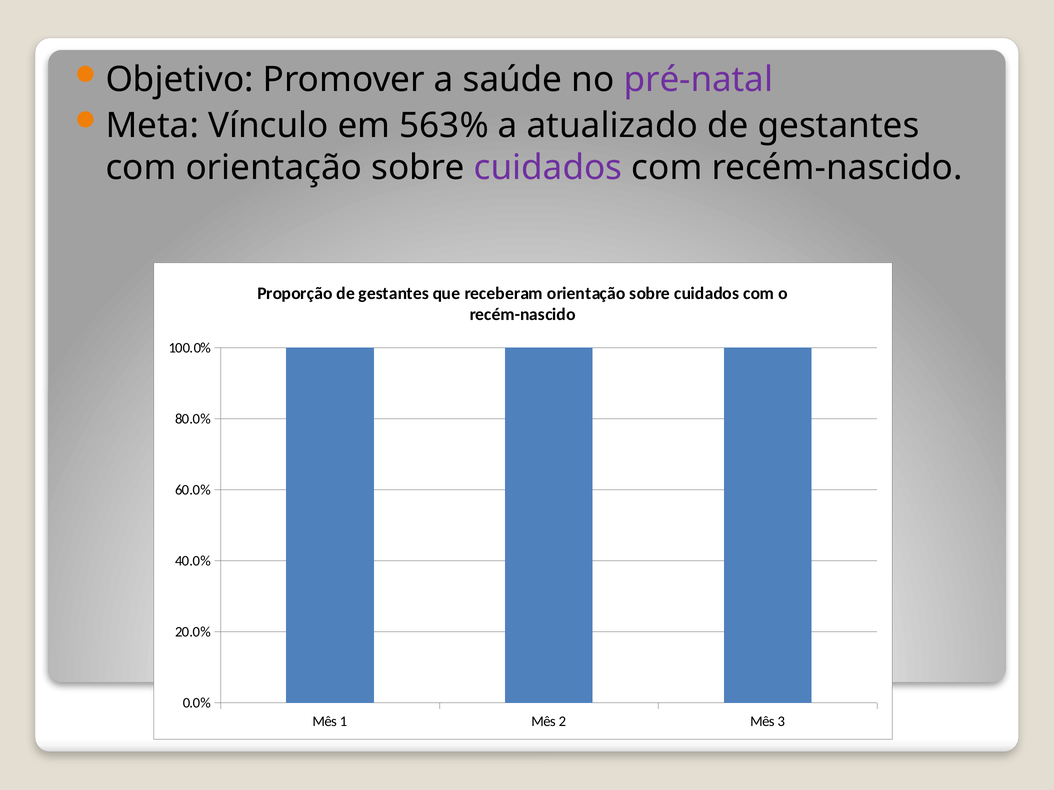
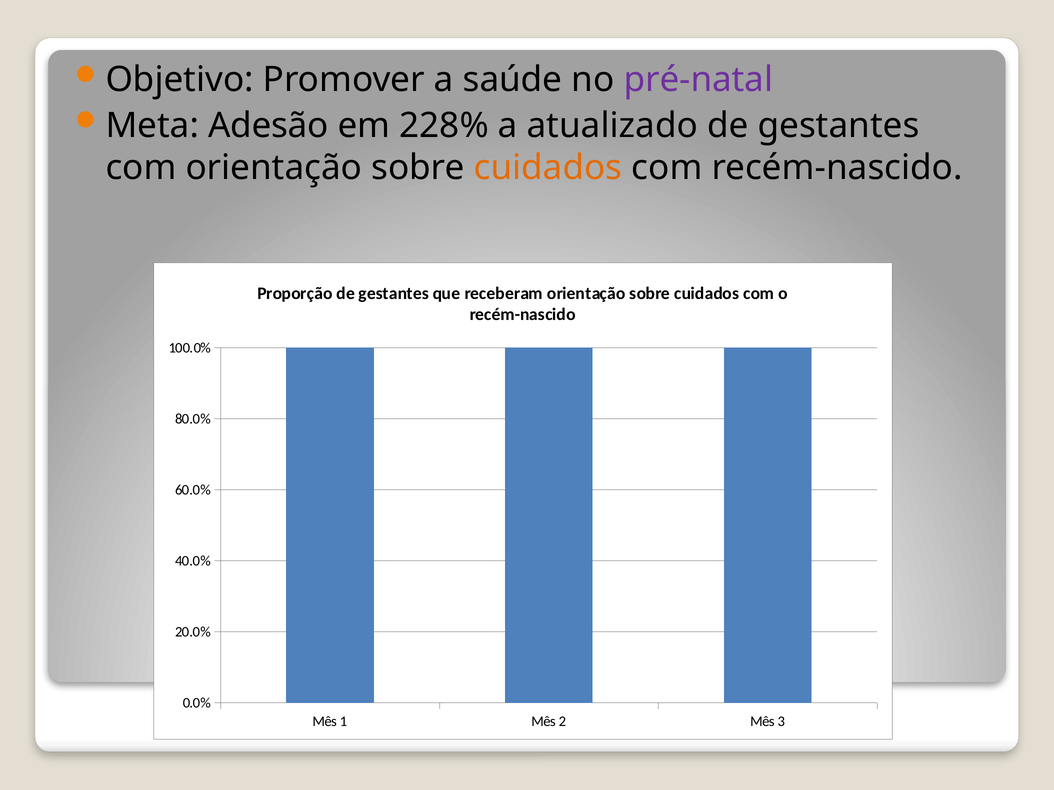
Vínculo: Vínculo -> Adesão (268, 126)
563%: 563% -> 228% (444, 126)
cuidados colour: purple -> orange (548, 168)
